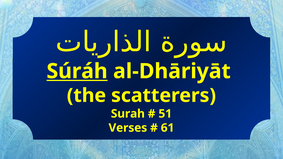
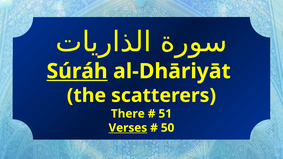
Surah: Surah -> There (128, 114)
Verses underline: none -> present (128, 128)
61: 61 -> 50 (168, 128)
